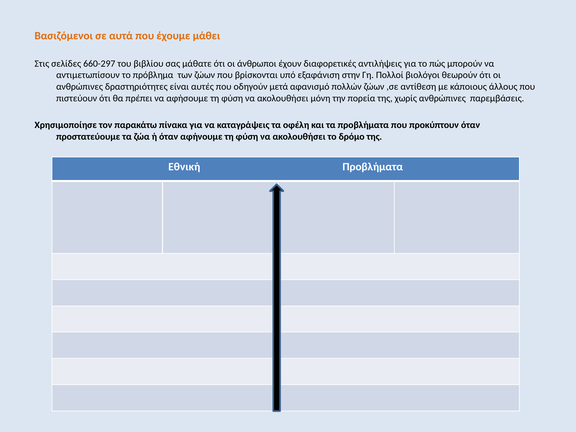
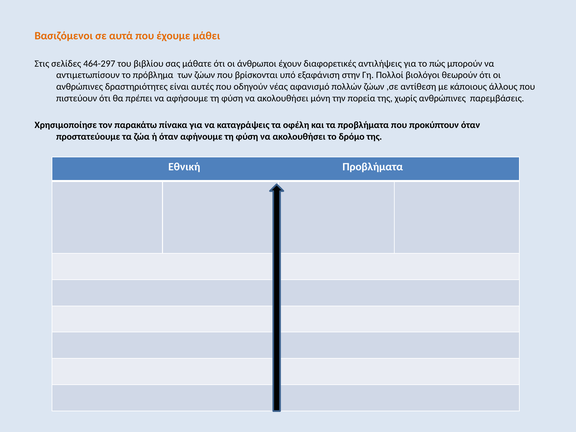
660-297: 660-297 -> 464-297 (99, 64)
μετά: μετά -> νέας (279, 87)
